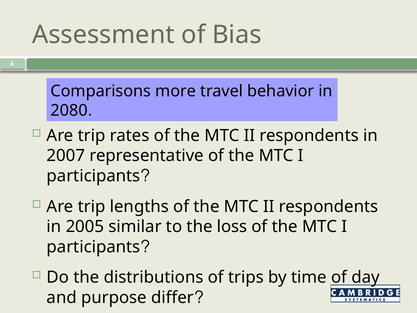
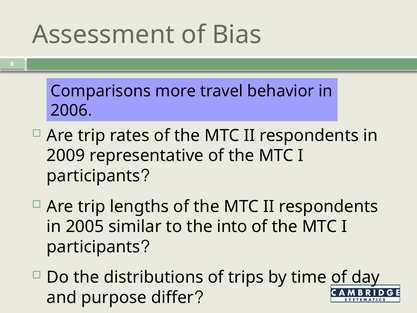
2080: 2080 -> 2006 (69, 110)
2007: 2007 -> 2009 (66, 156)
loss: loss -> into (232, 226)
